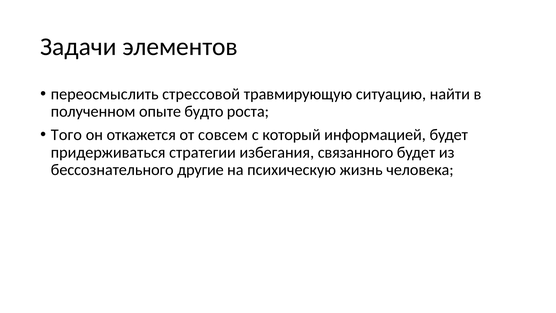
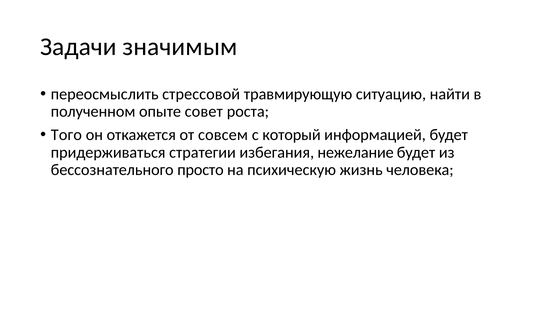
элементов: элементов -> значимым (180, 47)
будто: будто -> совет (204, 111)
связанного: связанного -> нежелание (356, 152)
другие: другие -> просто (200, 170)
